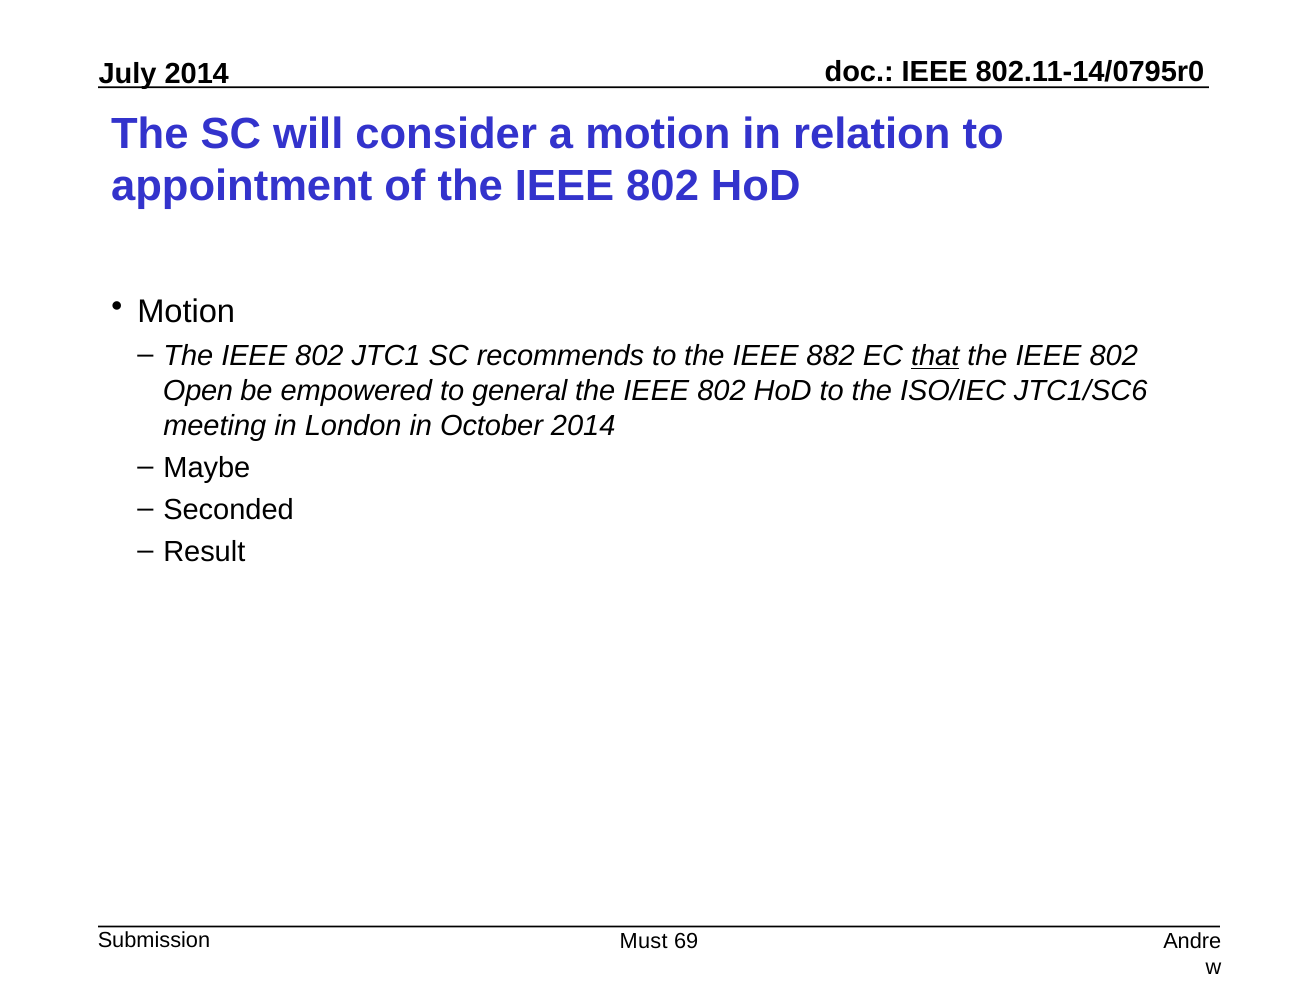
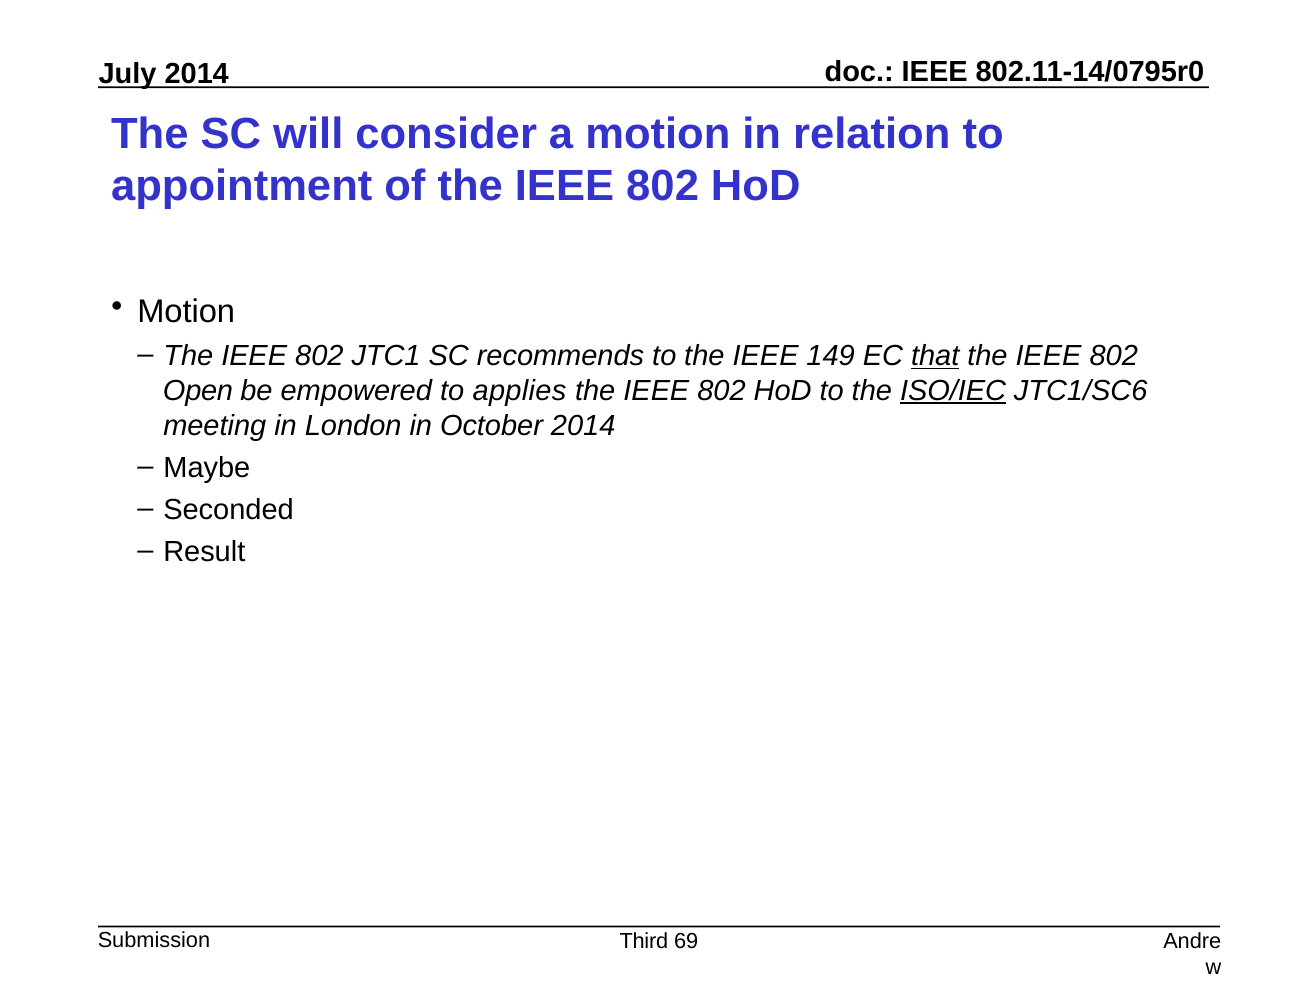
882: 882 -> 149 (831, 356)
general: general -> applies (519, 390)
ISO/IEC underline: none -> present (953, 390)
Must: Must -> Third (644, 940)
